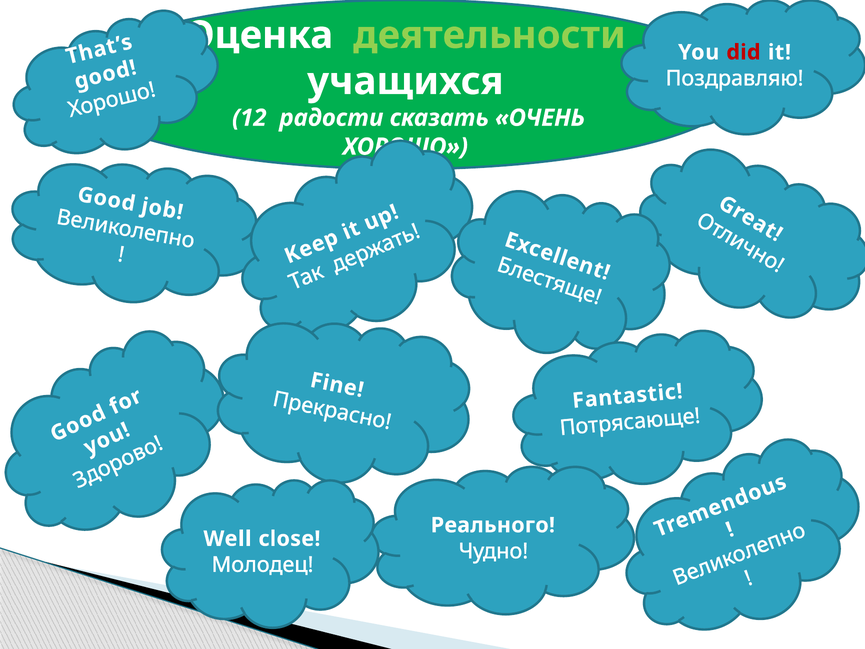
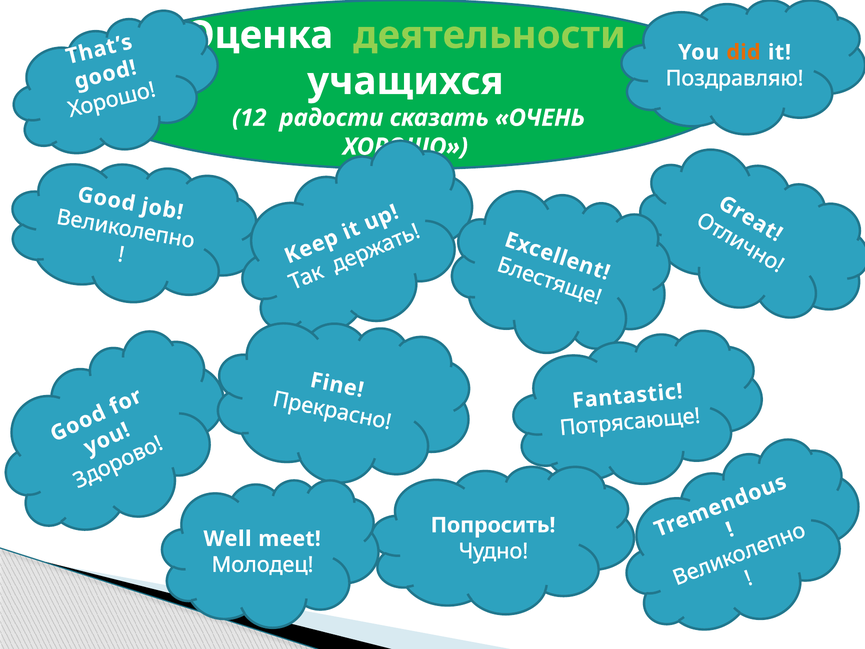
did colour: red -> orange (743, 52)
Реального: Реального -> Попросить (493, 525)
close: close -> meet (290, 539)
